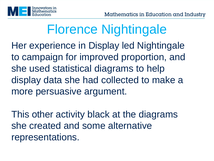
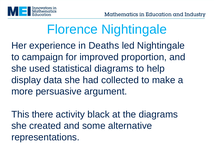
in Display: Display -> Deaths (104, 46)
other: other -> there (43, 114)
